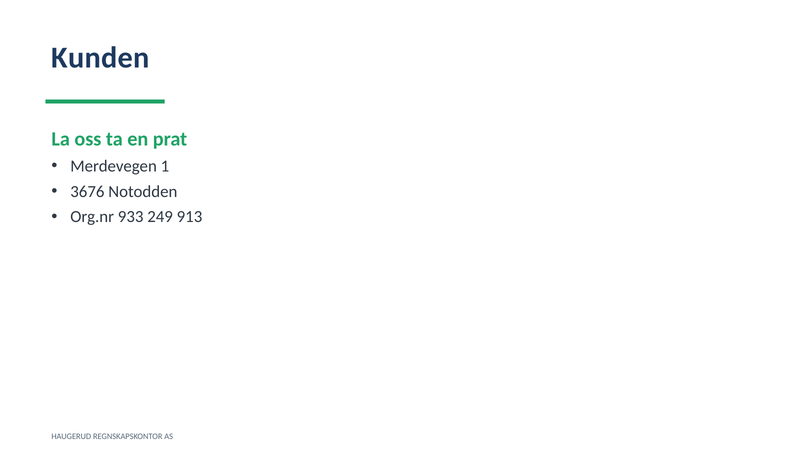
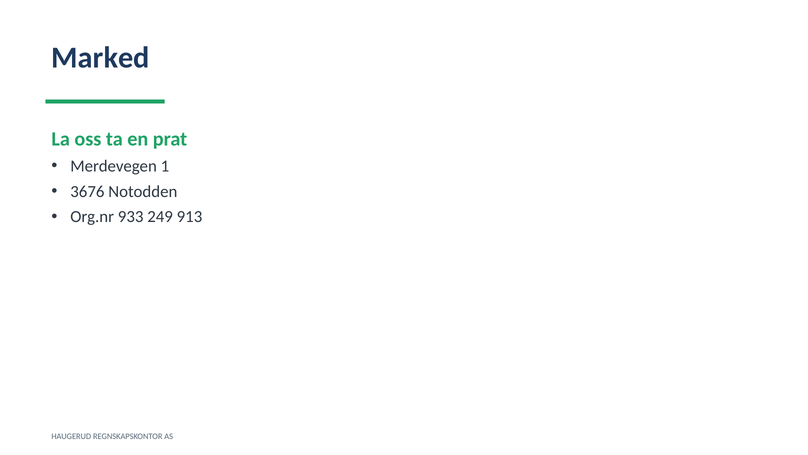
Kunden: Kunden -> Marked (101, 58)
